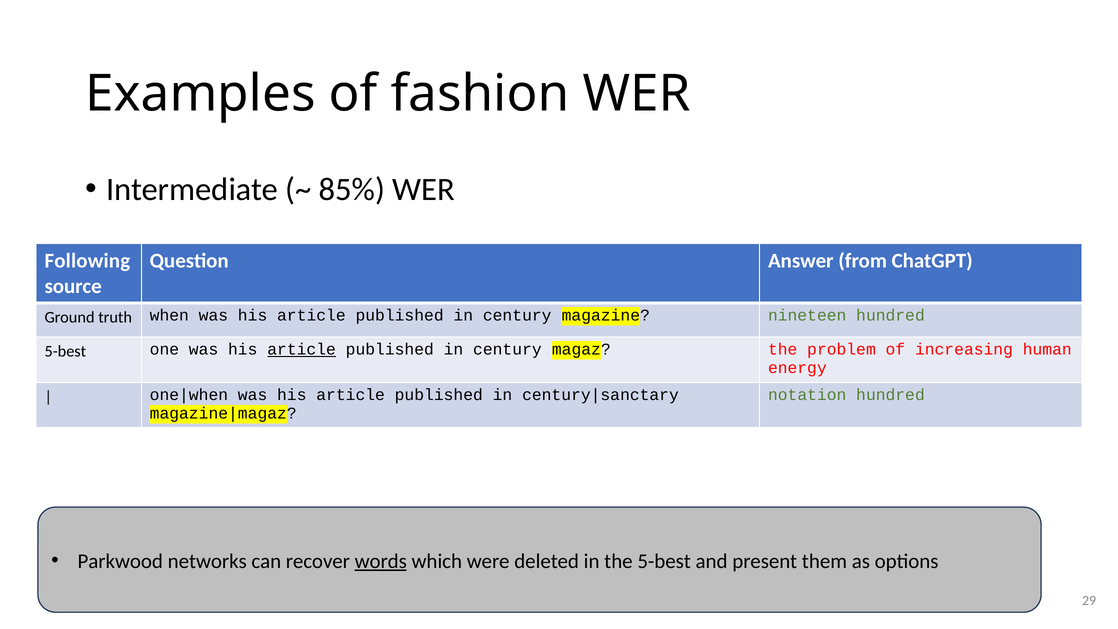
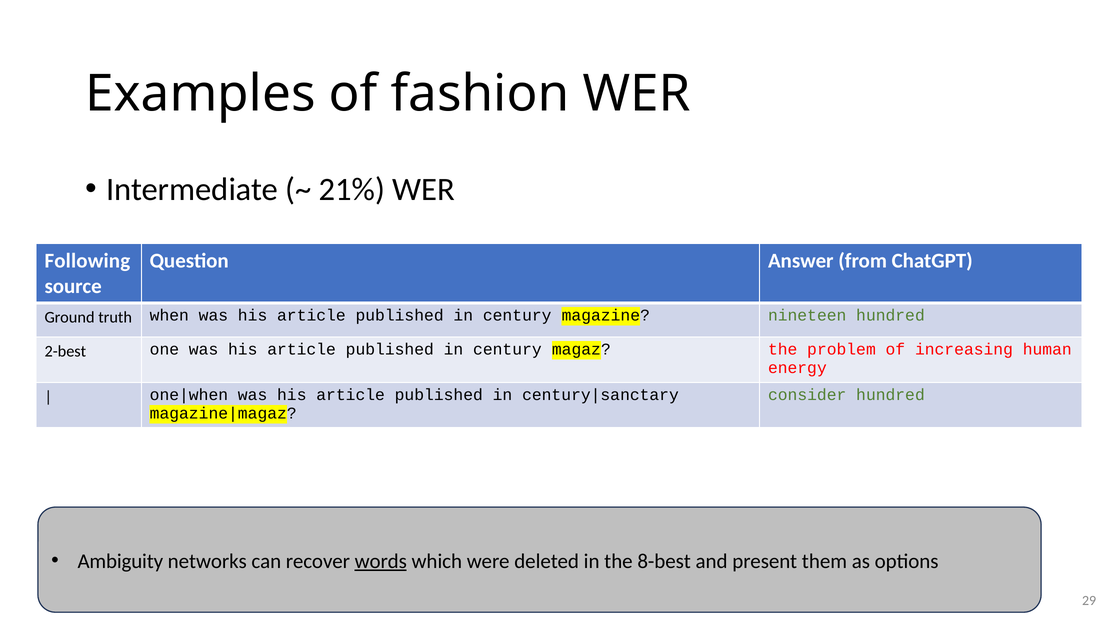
85%: 85% -> 21% (352, 190)
5-best: 5-best -> 2-best (65, 351)
article underline: present -> none (302, 349)
notation: notation -> consider (807, 395)
Parkwood: Parkwood -> Ambiguity (120, 561)
the 5-best: 5-best -> 8-best (664, 561)
